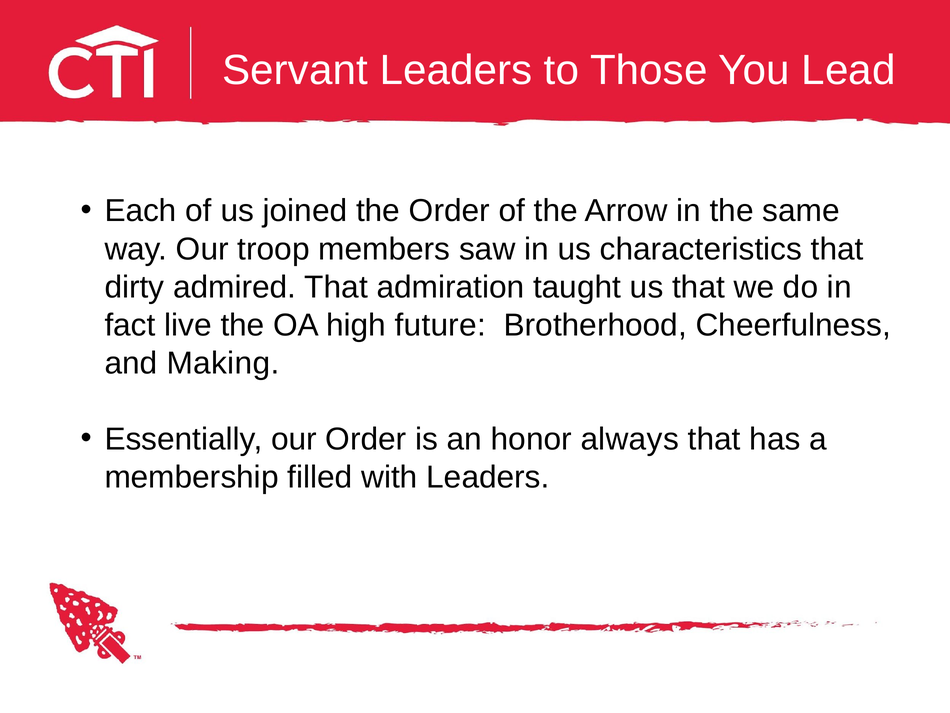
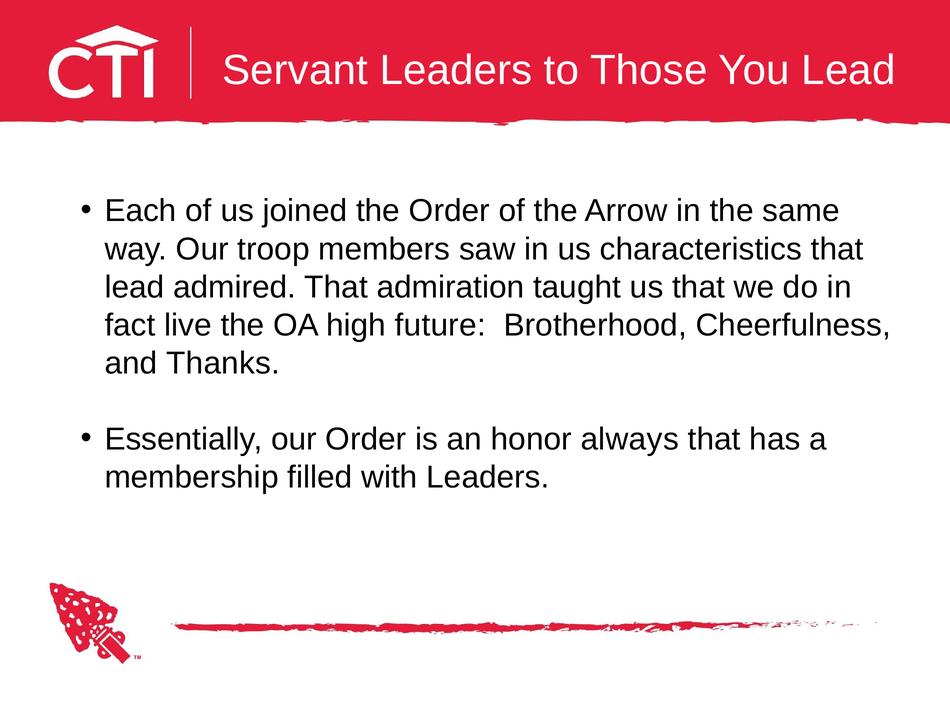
dirty: dirty -> lead (134, 287)
Making: Making -> Thanks (223, 363)
